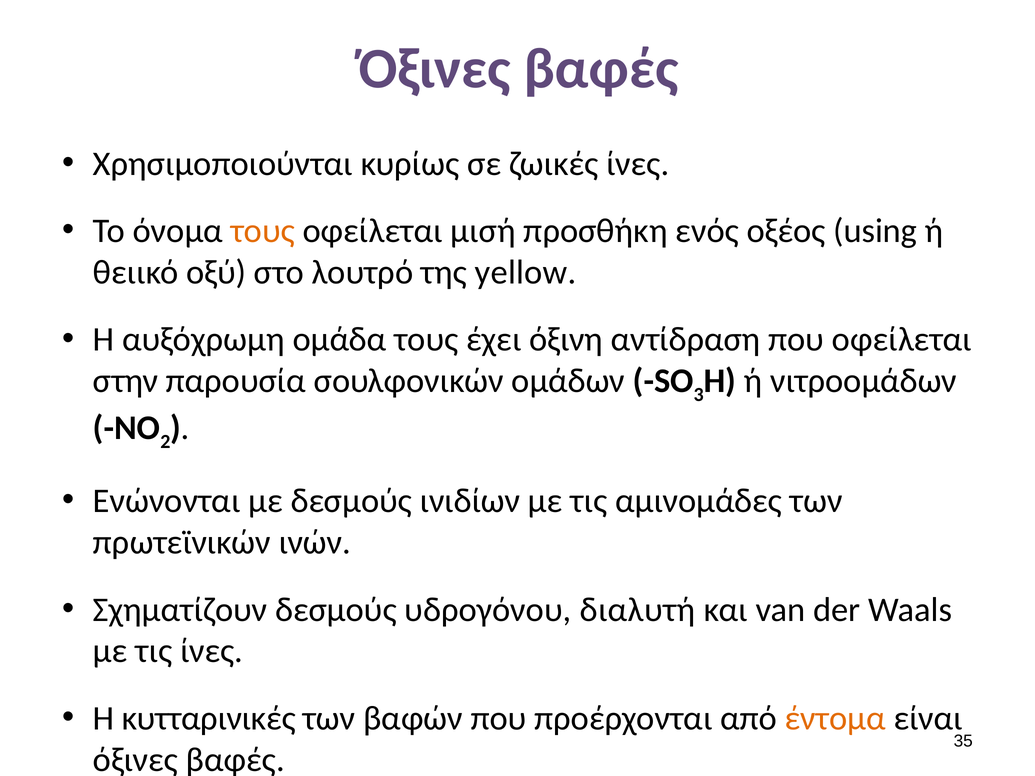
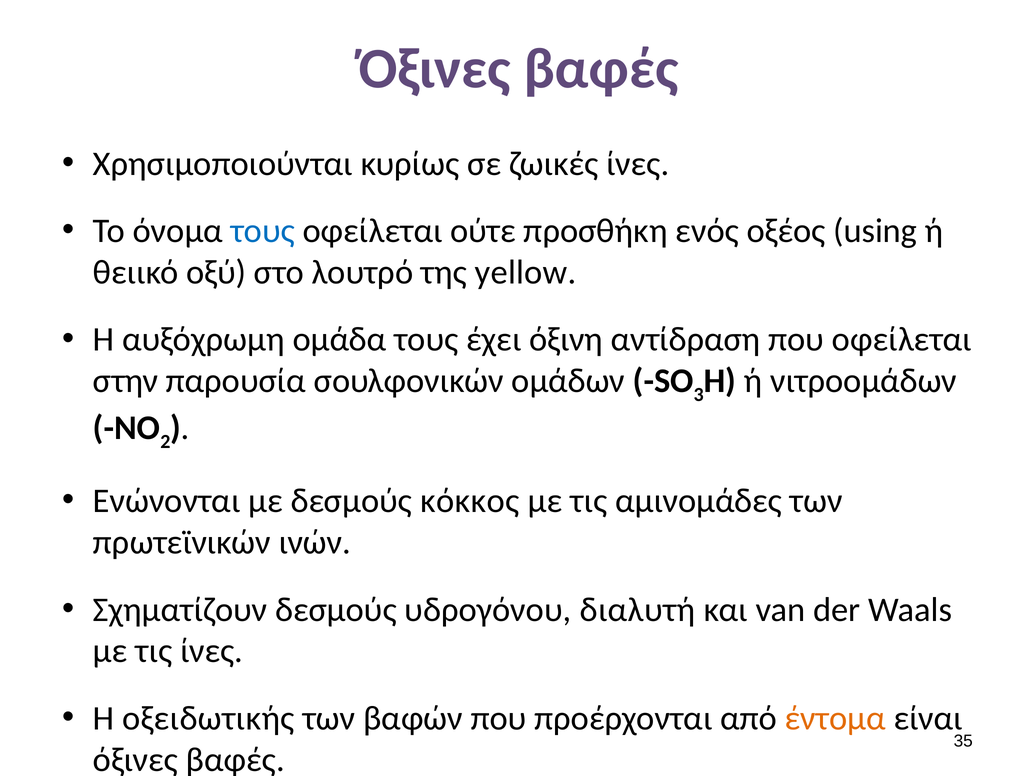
τους colour: orange -> blue (263, 231)
μισή: μισή -> ούτε (483, 231)
ινιδίων: ινιδίων -> κόκκος (470, 501)
κυτταρινικές: κυτταρινικές -> οξειδωτικής (208, 719)
